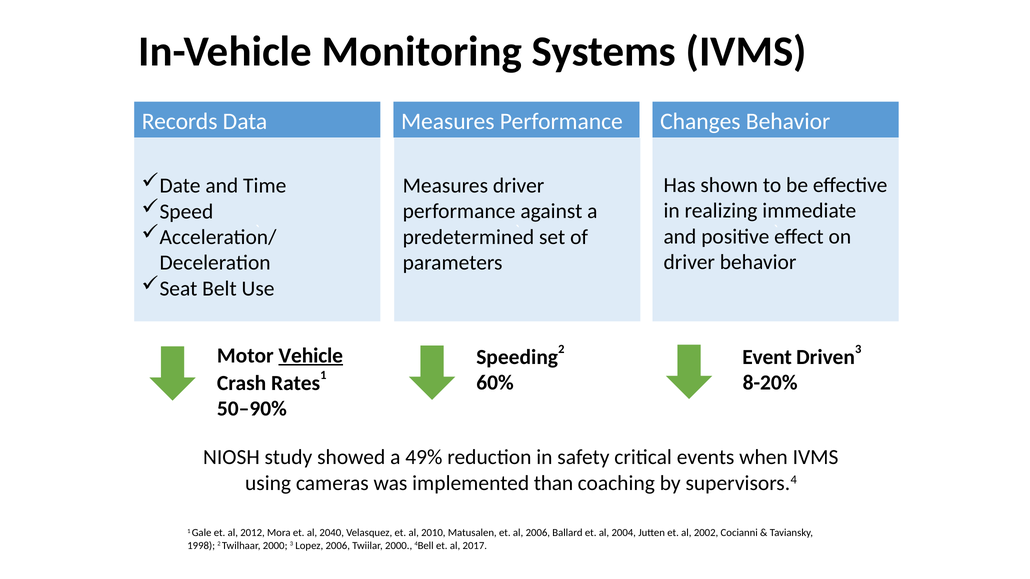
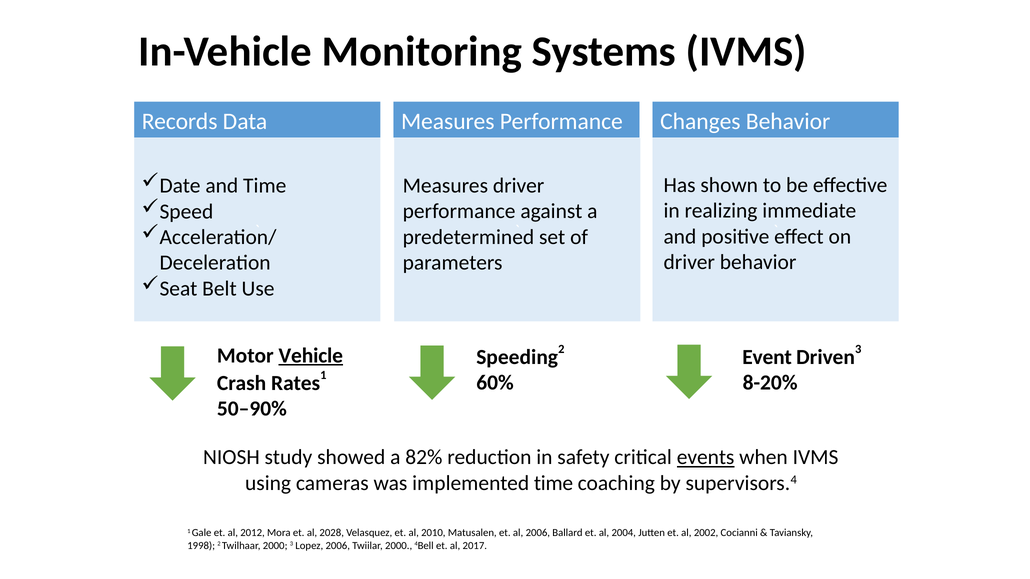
49%: 49% -> 82% (424, 458)
events underline: none -> present (706, 458)
implemented than: than -> time (554, 483)
2040: 2040 -> 2028 (332, 533)
